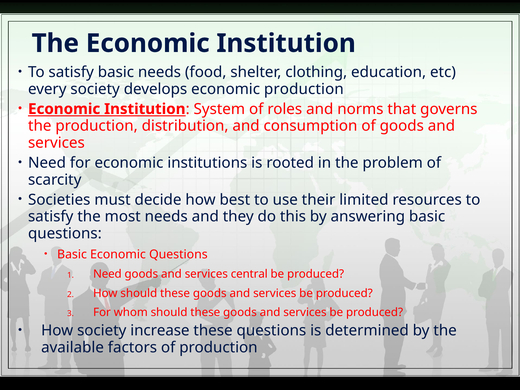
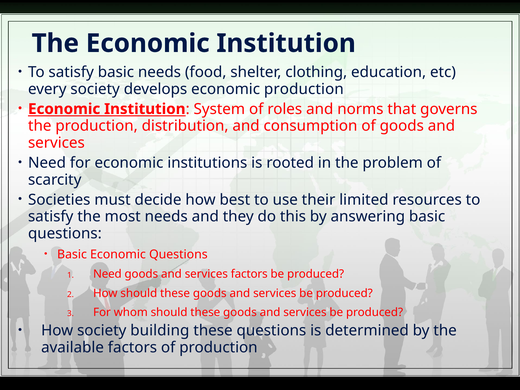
services central: central -> factors (249, 274)
increase: increase -> building (160, 331)
